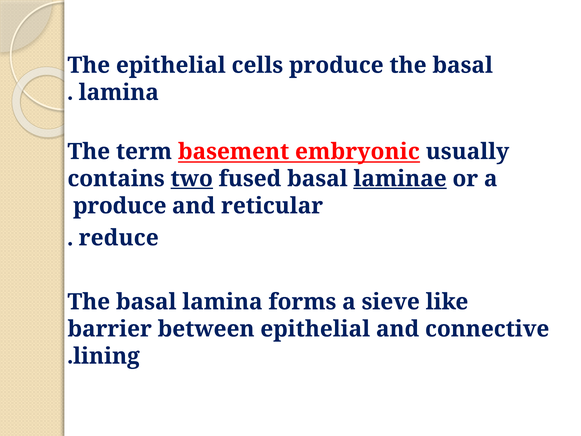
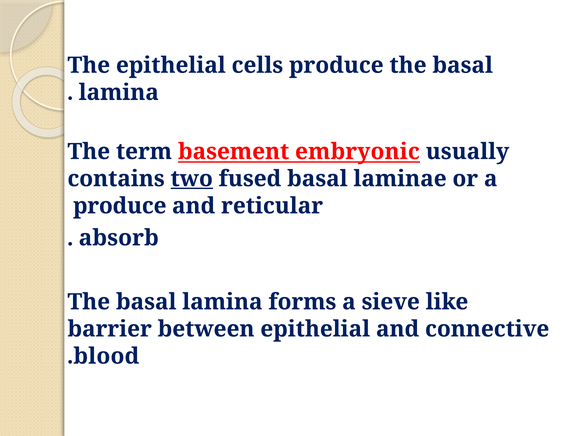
laminae underline: present -> none (400, 179)
reduce: reduce -> absorb (119, 238)
lining: lining -> blood (106, 356)
